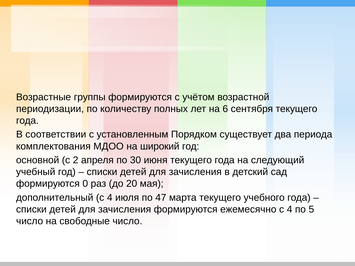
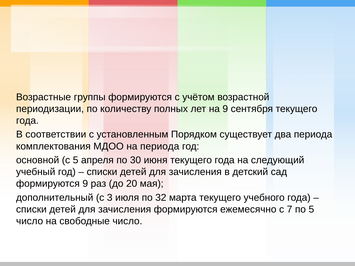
на 6: 6 -> 9 (225, 109)
на широкий: широкий -> периода (160, 146)
с 2: 2 -> 5 (76, 160)
формируются 0: 0 -> 9 (85, 184)
дополнительный с 4: 4 -> 3 (110, 198)
47: 47 -> 32 (161, 198)
ежемесячно с 4: 4 -> 7 (290, 210)
